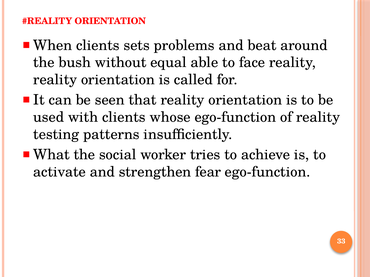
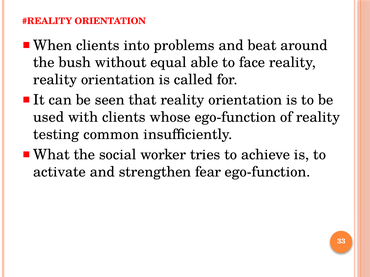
sets: sets -> into (137, 45)
patterns: patterns -> common (111, 135)
